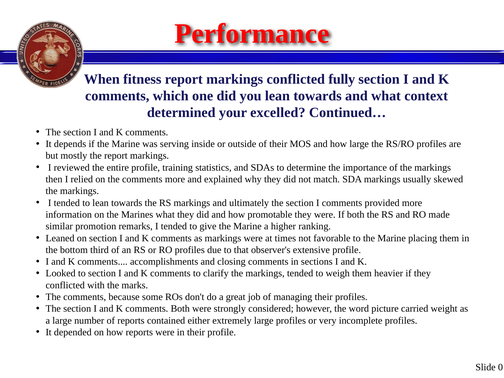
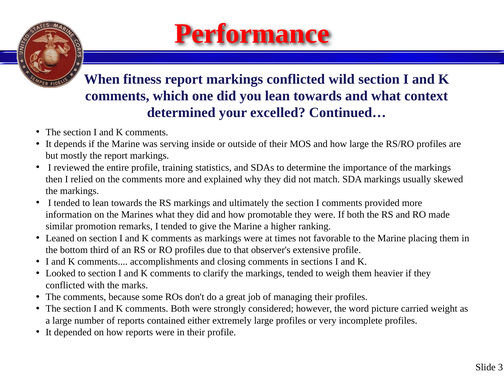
fully: fully -> wild (342, 79)
0: 0 -> 3 (500, 367)
